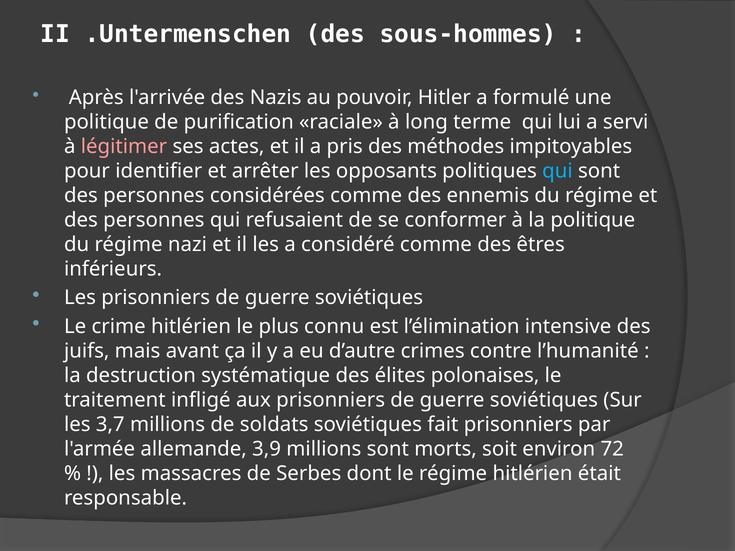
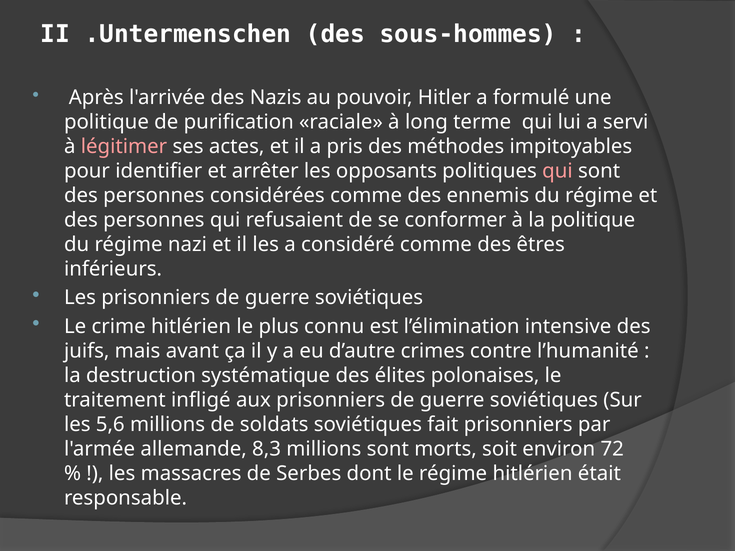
qui colour: light blue -> pink (557, 171)
3,7: 3,7 -> 5,6 (110, 424)
3,9: 3,9 -> 8,3 (267, 449)
